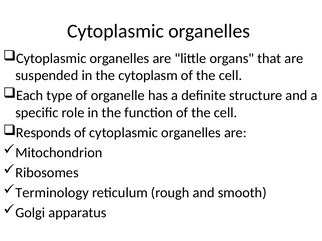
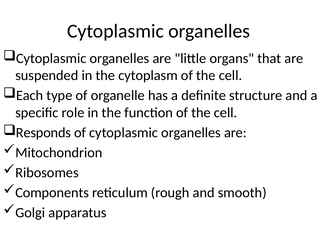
Terminology: Terminology -> Components (52, 193)
